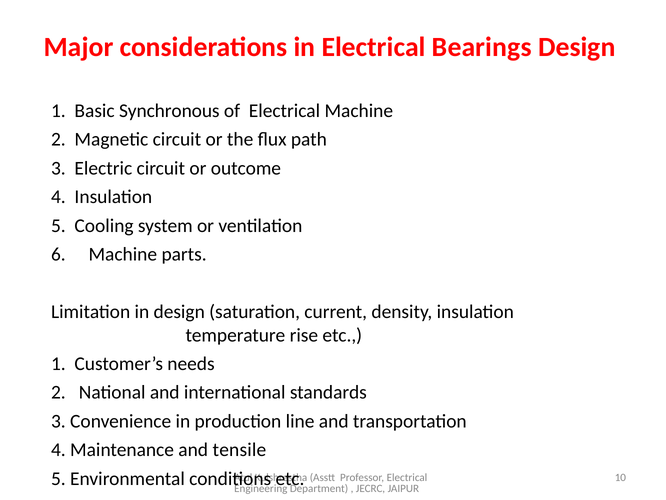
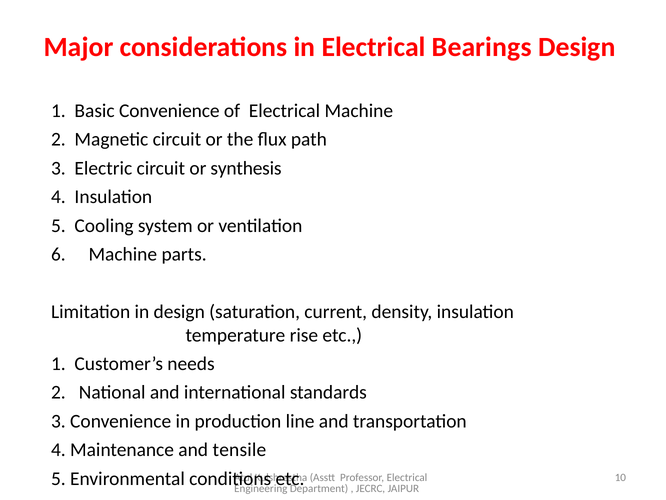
Basic Synchronous: Synchronous -> Convenience (169, 111)
outcome: outcome -> synthesis (246, 168)
